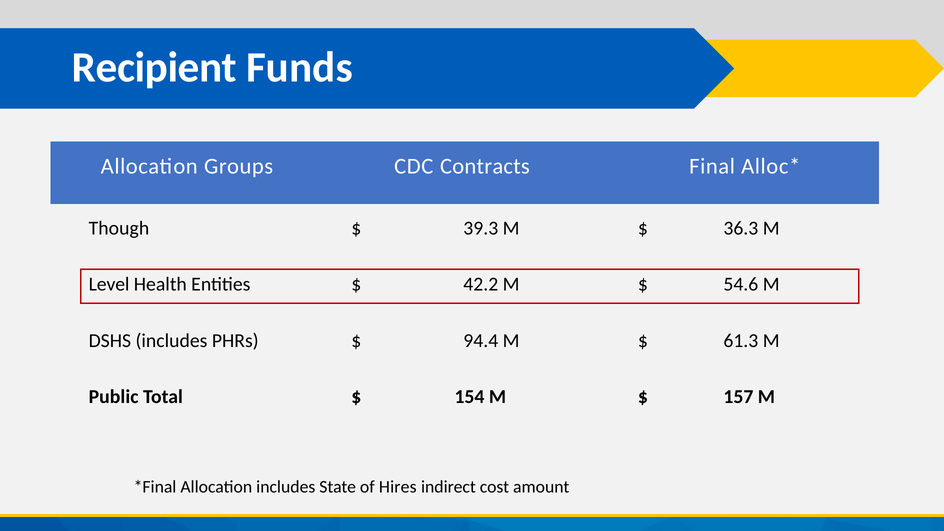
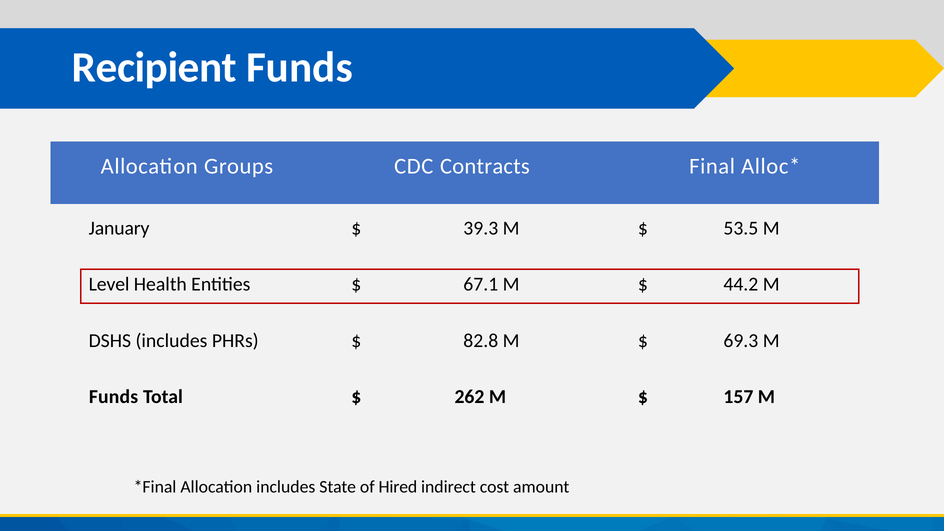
Though: Though -> January (119, 228)
36.3: 36.3 -> 53.5 (741, 228)
42.2: 42.2 -> 67.1 (481, 284)
54.6: 54.6 -> 44.2 (741, 284)
94.4: 94.4 -> 82.8 (481, 341)
61.3: 61.3 -> 69.3 (741, 341)
Public: Public -> Funds (114, 397)
154: 154 -> 262 (469, 397)
Hires: Hires -> Hired (398, 487)
